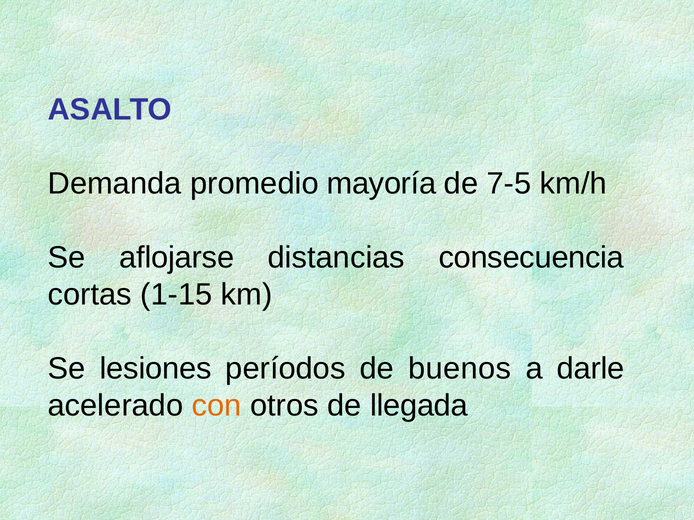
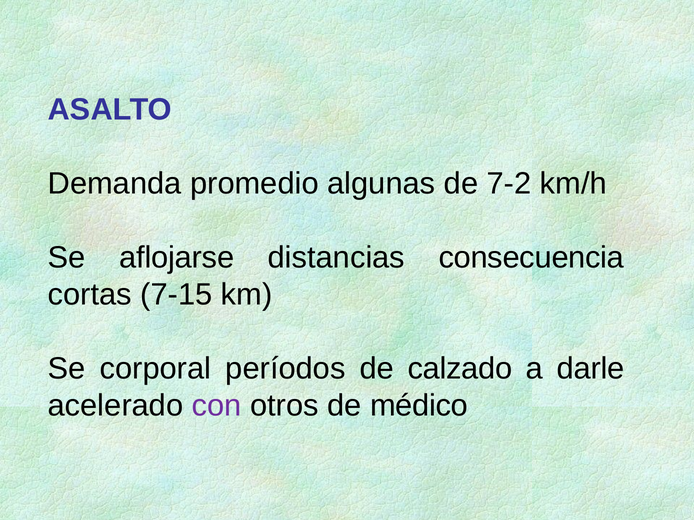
mayoría: mayoría -> algunas (381, 184)
7-5: 7-5 -> 7-2 (509, 184)
1-15: 1-15 -> 7-15 (176, 295)
lesiones: lesiones -> corporal (155, 369)
buenos: buenos -> calzado (460, 369)
con colour: orange -> purple (217, 406)
llegada: llegada -> médico (419, 406)
